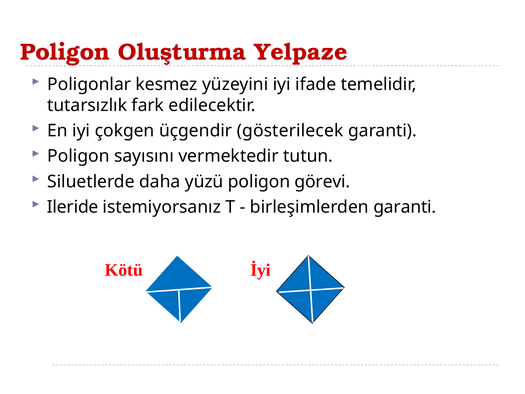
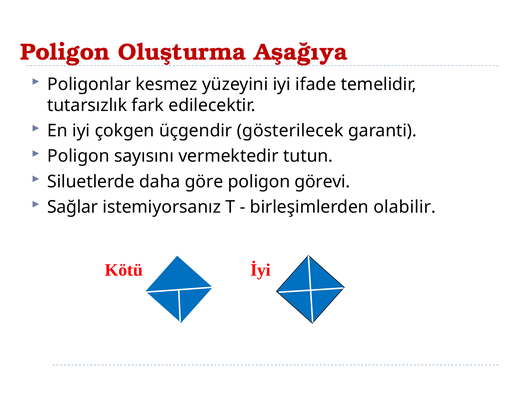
Yelpaze: Yelpaze -> Aşağıya (301, 52)
yüzü: yüzü -> göre (204, 181)
Ileride: Ileride -> Sağlar (73, 207)
birleşimlerden garanti: garanti -> olabilir (405, 207)
